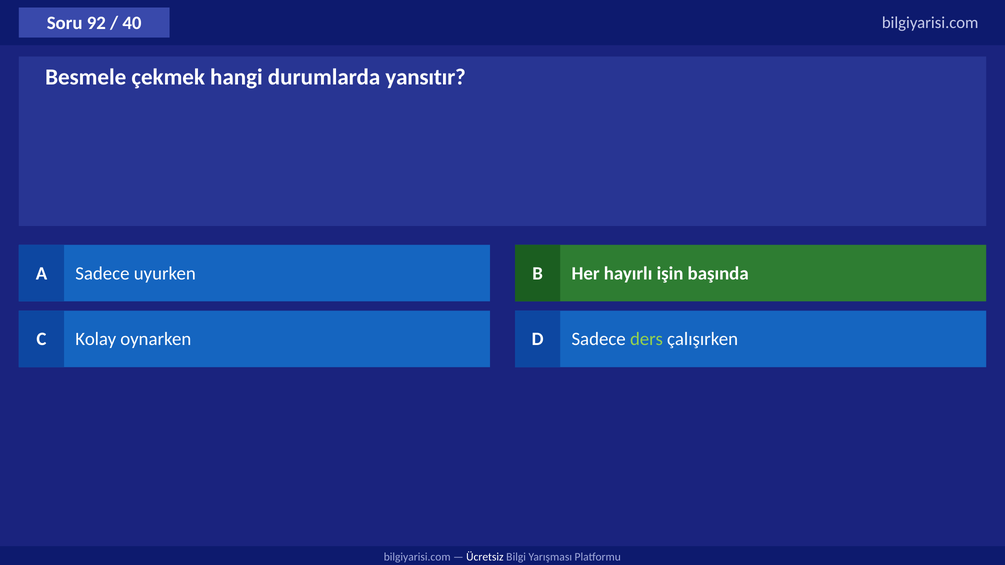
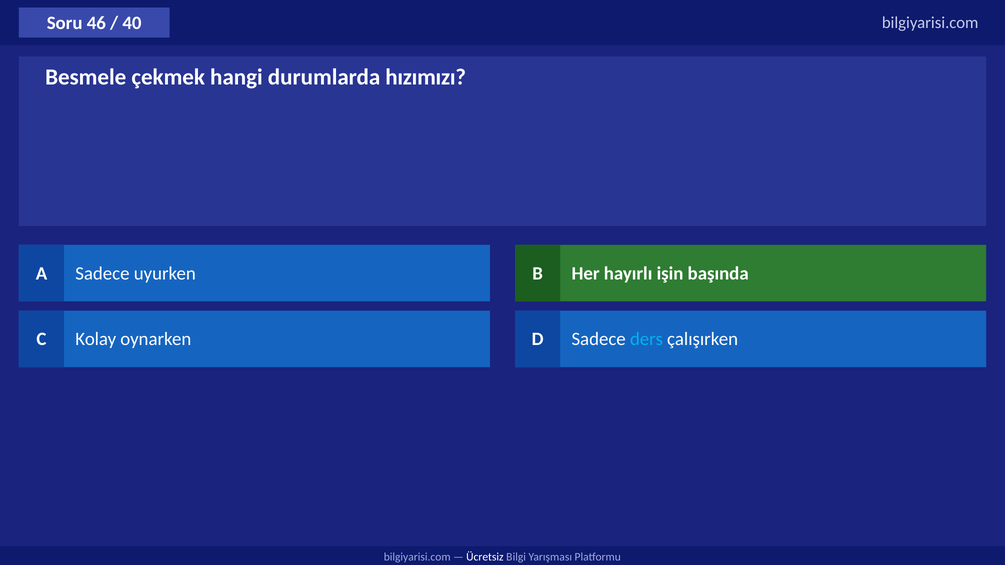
92: 92 -> 46 (96, 23)
yansıtır: yansıtır -> hızımızı (426, 77)
ders colour: light green -> light blue (647, 339)
